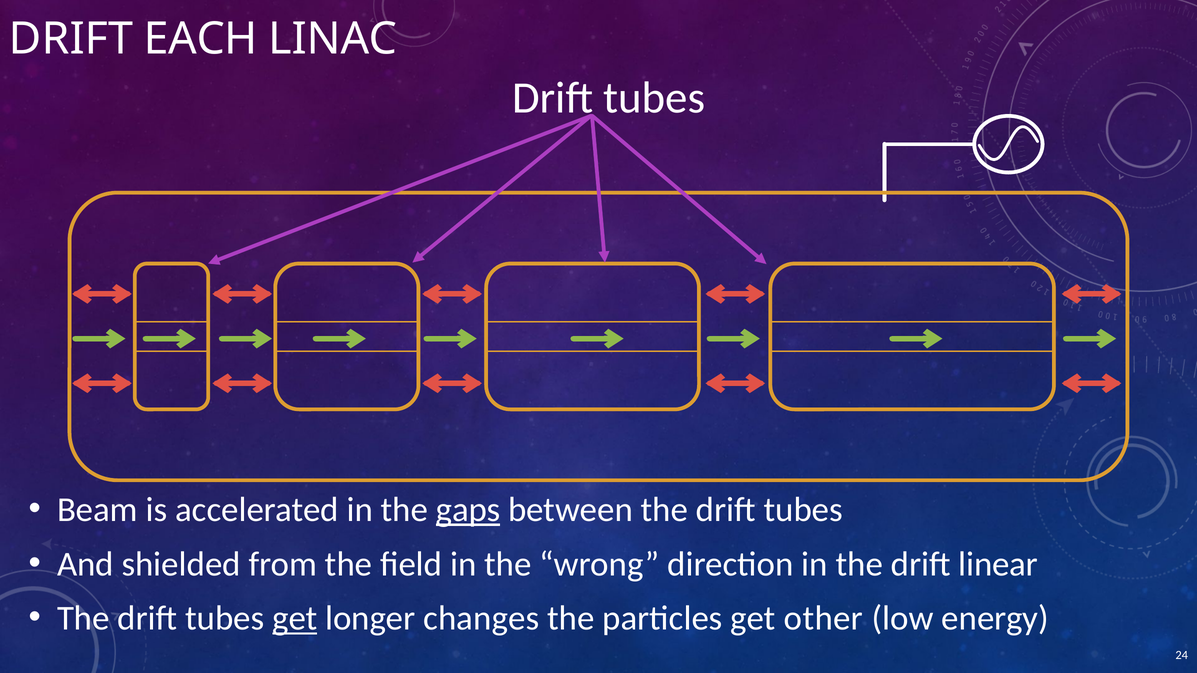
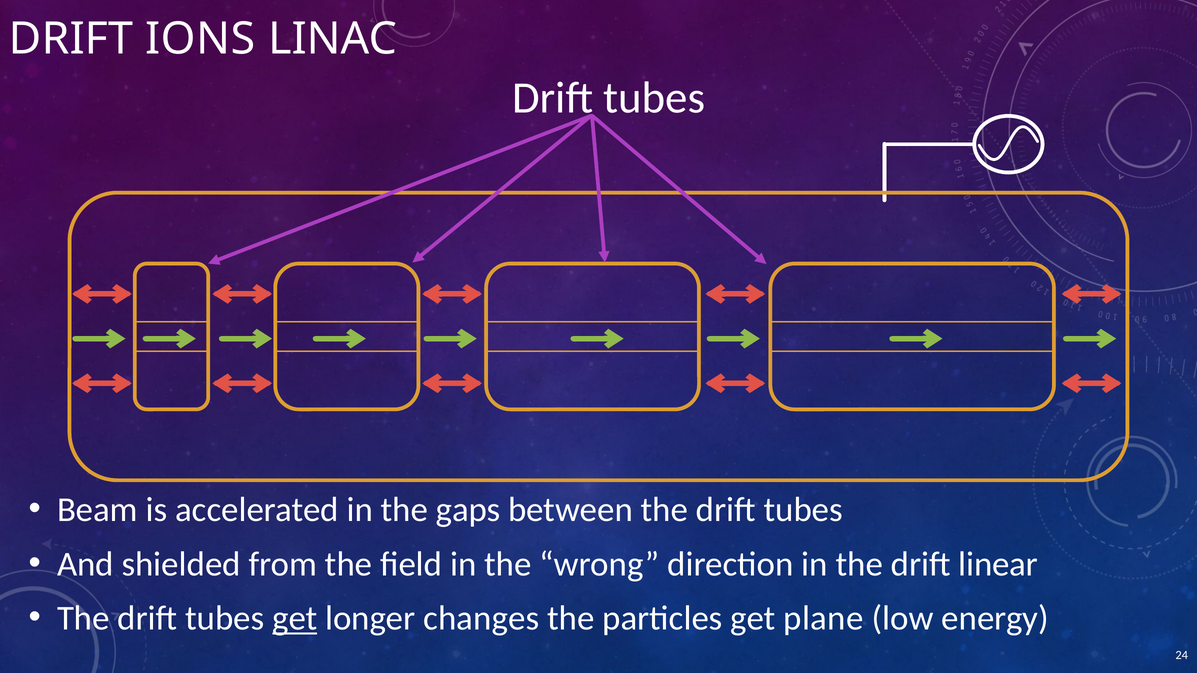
EACH: EACH -> IONS (200, 39)
gaps underline: present -> none (468, 510)
other: other -> plane (823, 619)
